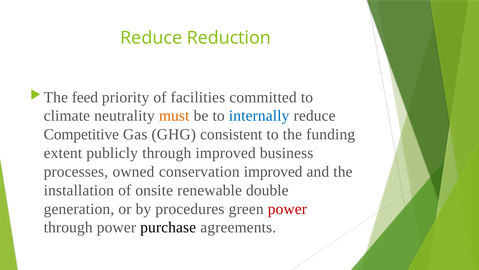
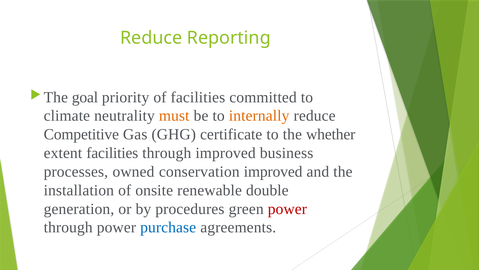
Reduction: Reduction -> Reporting (229, 38)
feed: feed -> goal (85, 97)
internally colour: blue -> orange (259, 116)
consistent: consistent -> certificate (231, 134)
funding: funding -> whether (331, 134)
extent publicly: publicly -> facilities (112, 153)
purchase colour: black -> blue (168, 227)
